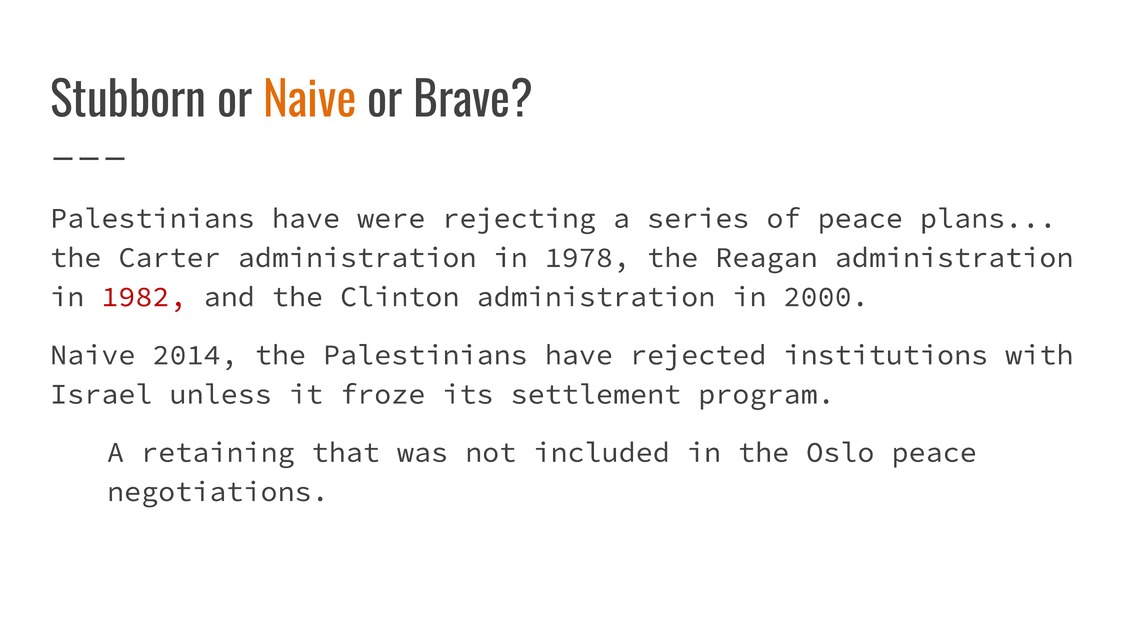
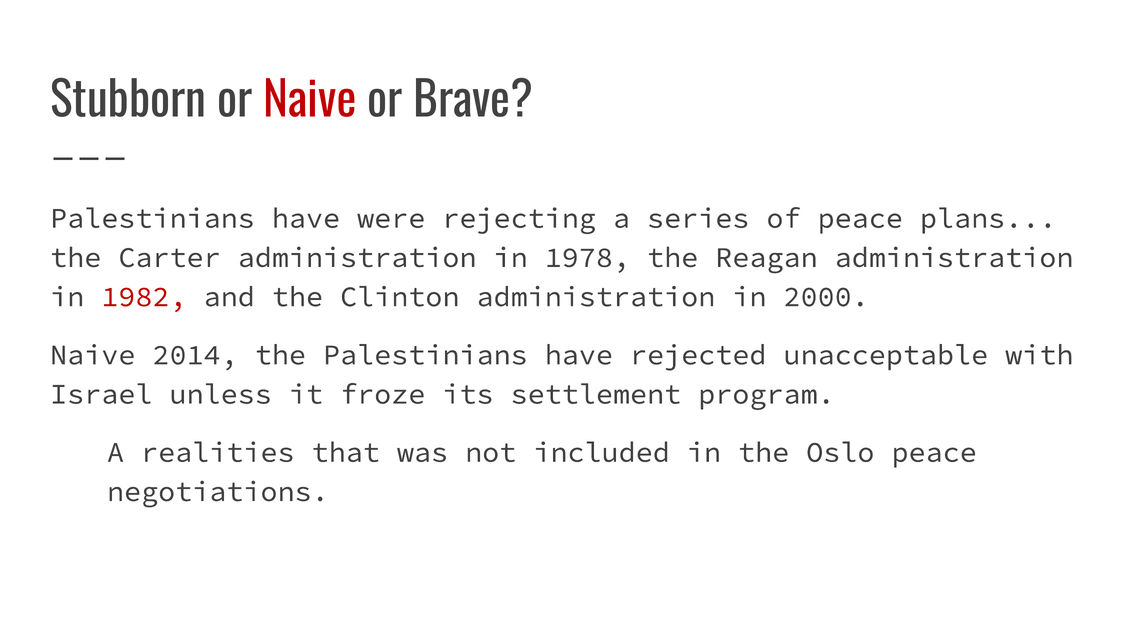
Naive colour: orange -> red (310, 101)
institutions: institutions -> unacceptable (886, 355)
retaining: retaining -> realities (218, 452)
